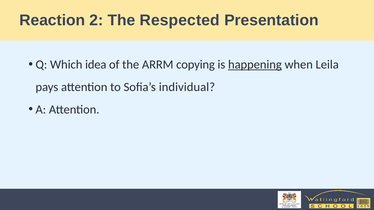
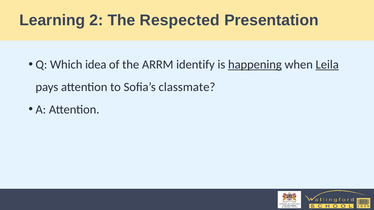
Reaction: Reaction -> Learning (52, 20)
copying: copying -> identify (195, 65)
Leila underline: none -> present (327, 65)
individual: individual -> classmate (187, 87)
